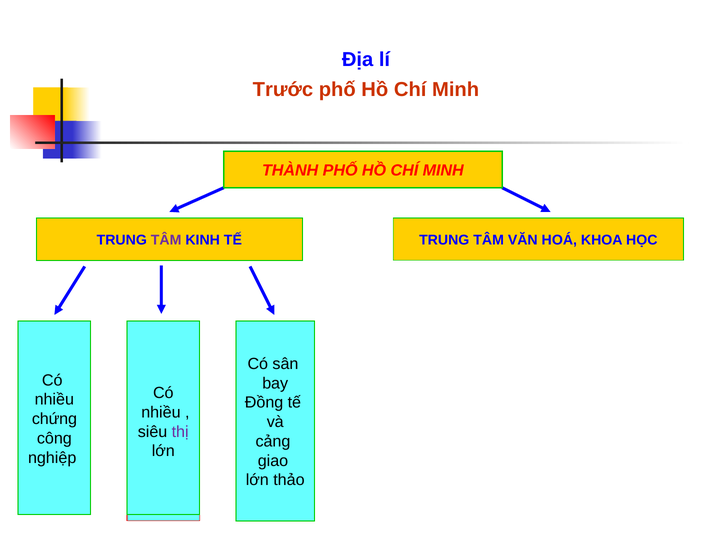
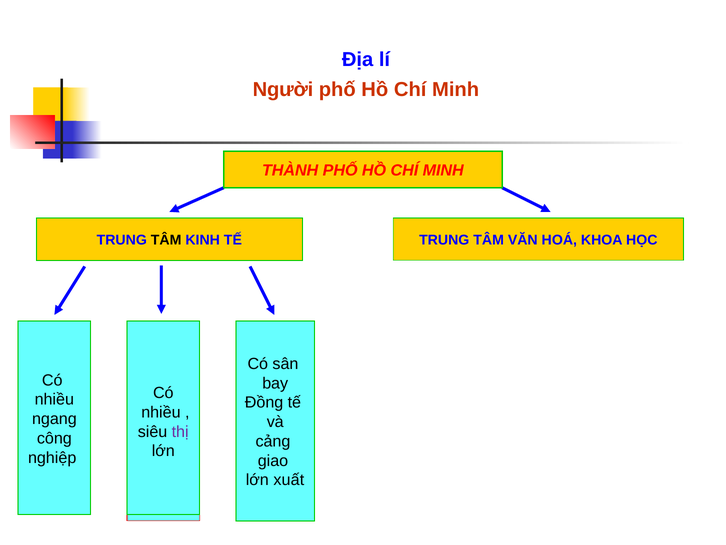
Trước: Trước -> Người (283, 90)
TÂM colour: purple -> black (166, 240)
chứng: chứng -> ngang (54, 419)
thảo: thảo -> xuất (289, 480)
